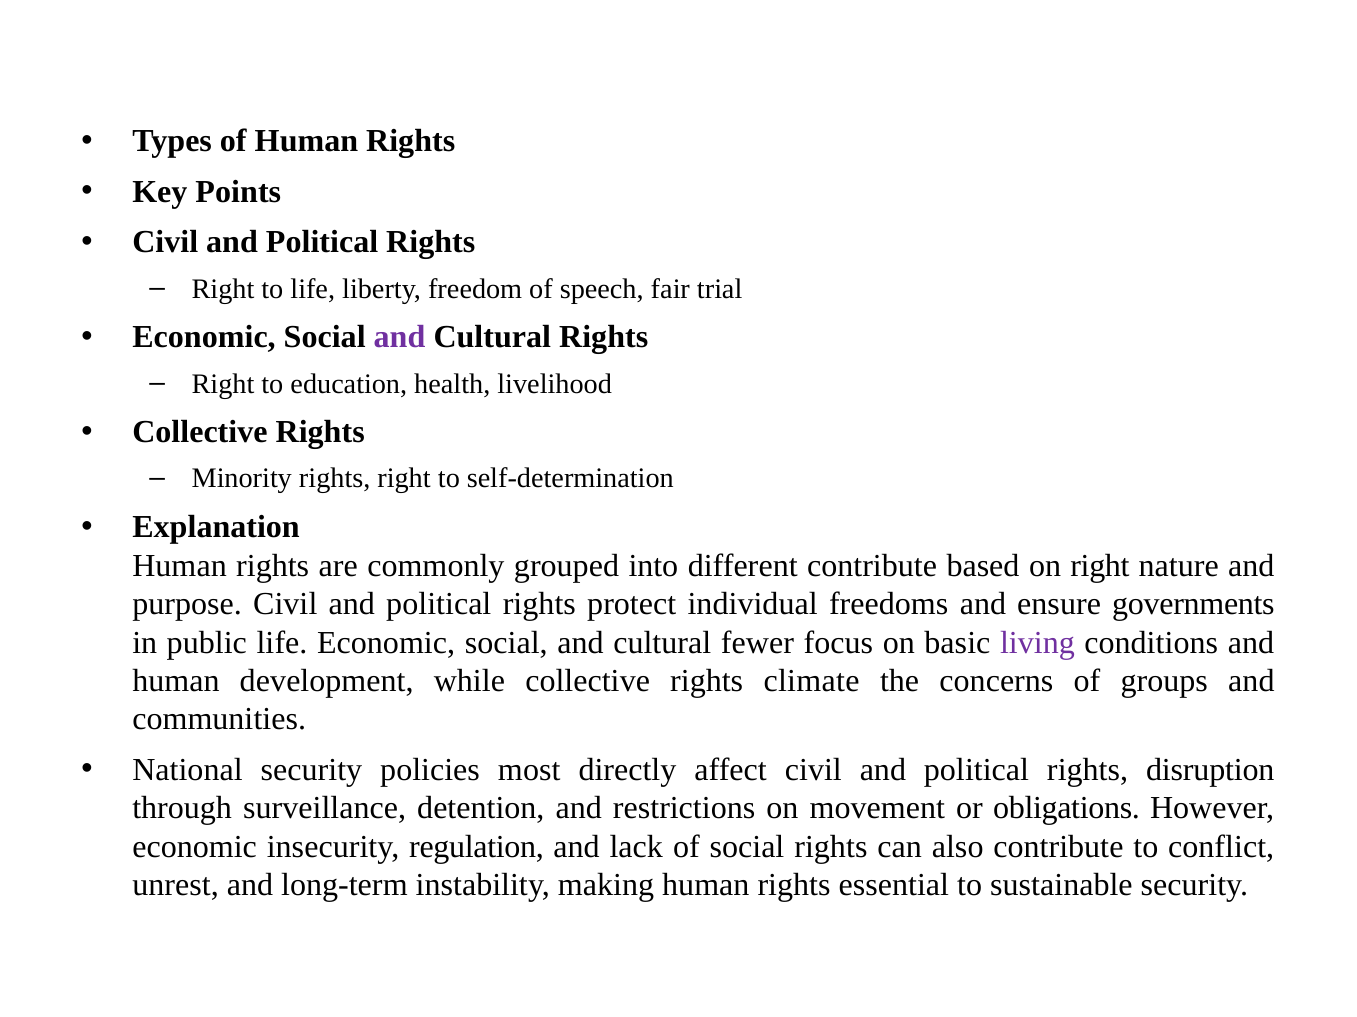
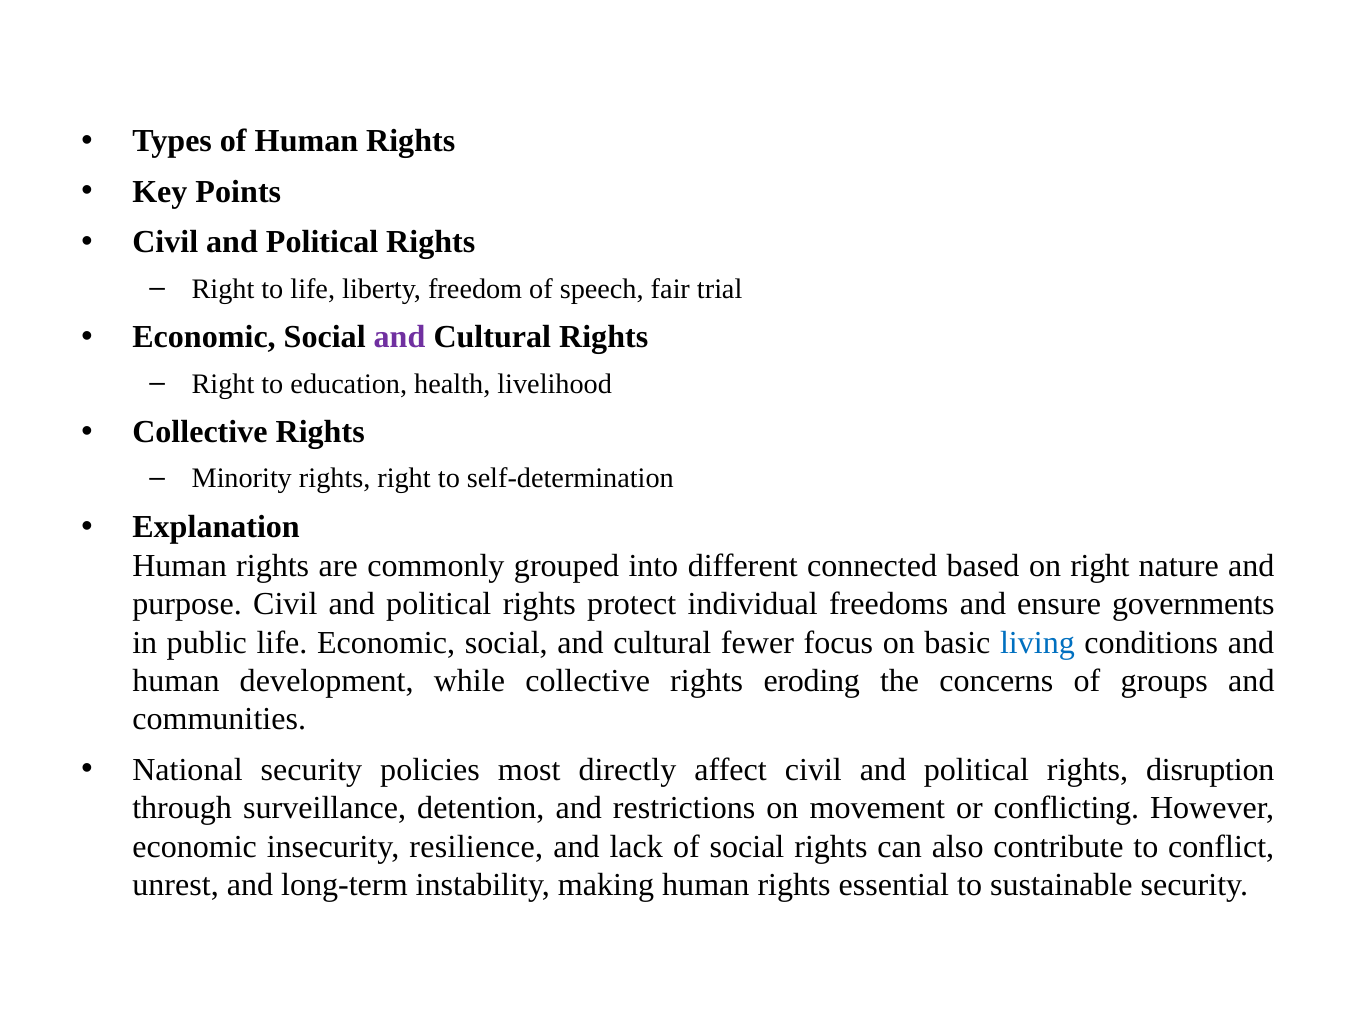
different contribute: contribute -> connected (872, 566)
living colour: purple -> blue (1037, 643)
climate: climate -> eroding (812, 681)
obligations: obligations -> conflicting (1066, 809)
regulation: regulation -> resilience (476, 847)
